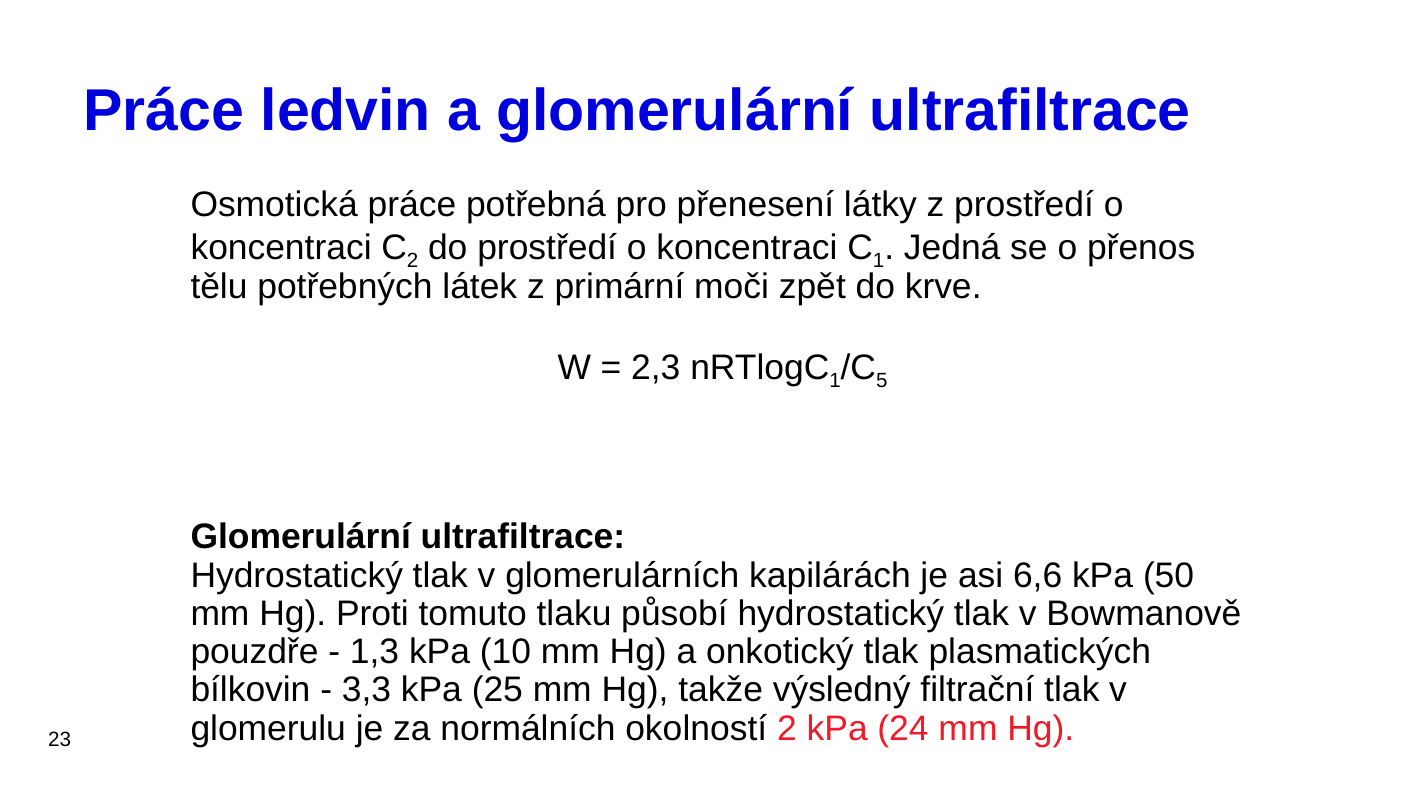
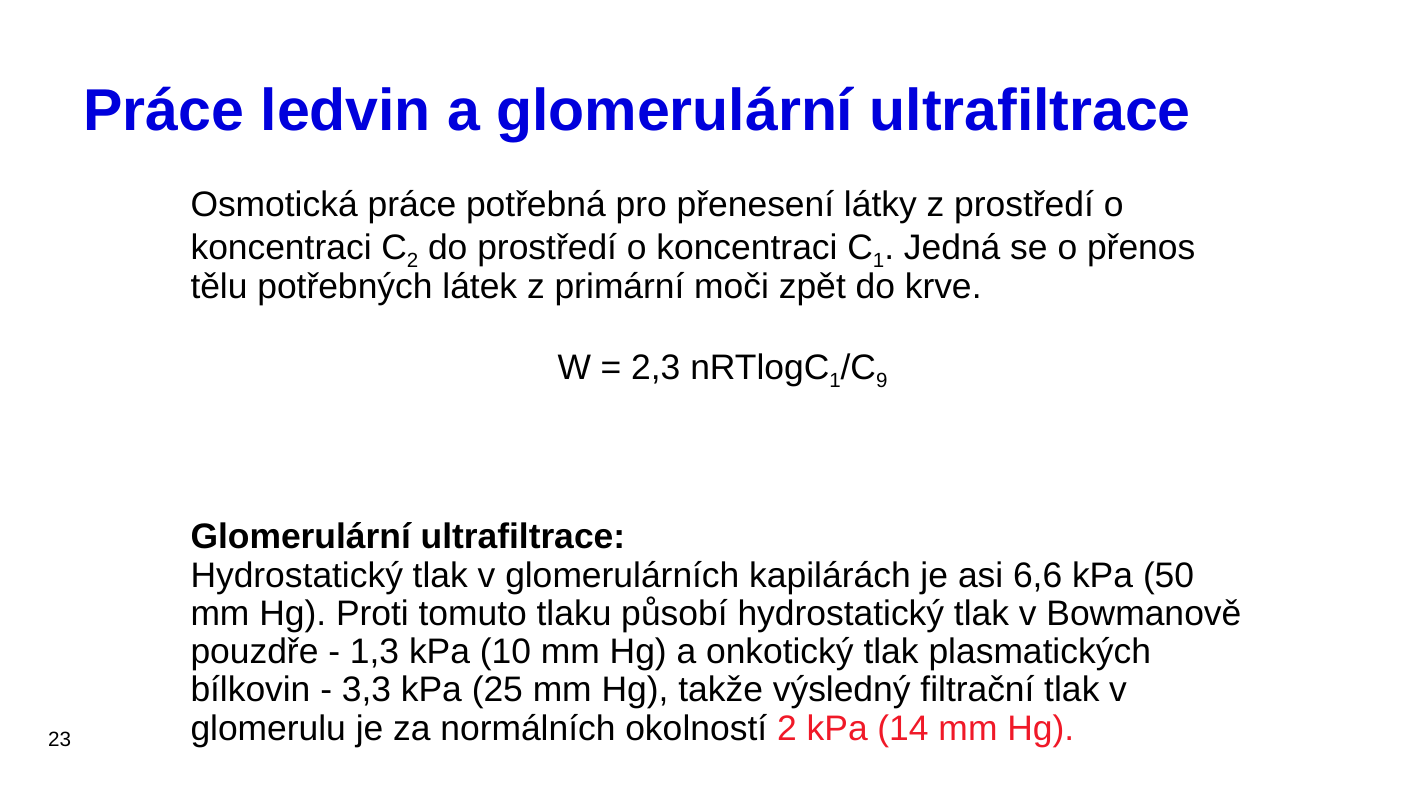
5: 5 -> 9 (882, 381)
24: 24 -> 14 (903, 728)
